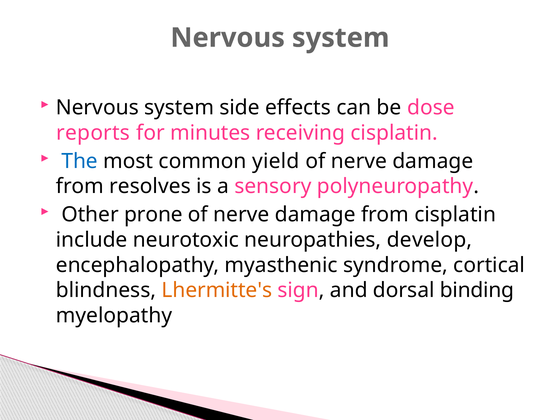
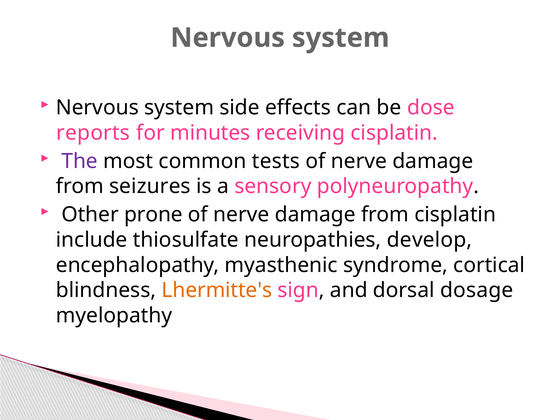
The colour: blue -> purple (80, 161)
yield: yield -> tests (276, 161)
resolves: resolves -> seizures (150, 186)
neurotoxic: neurotoxic -> thiosulfate (186, 240)
binding: binding -> dosage (477, 290)
